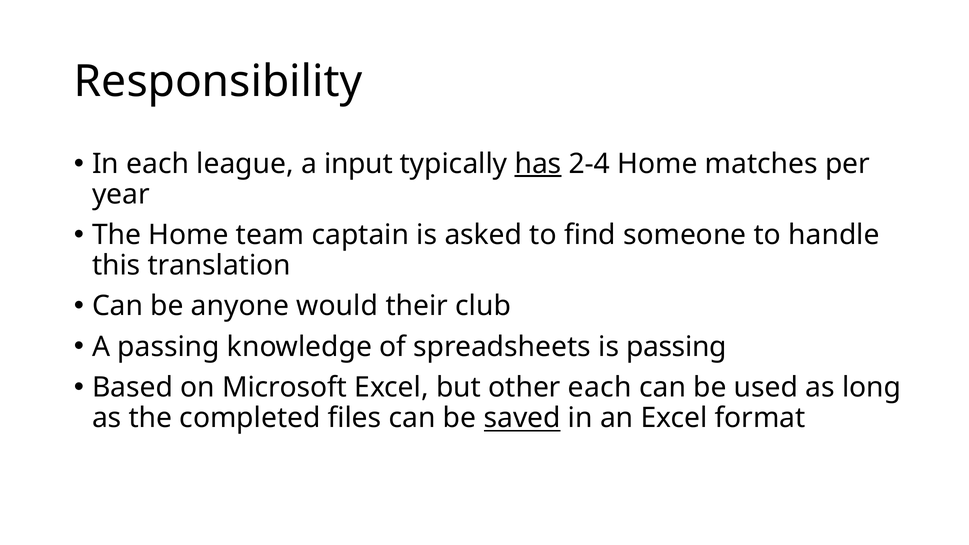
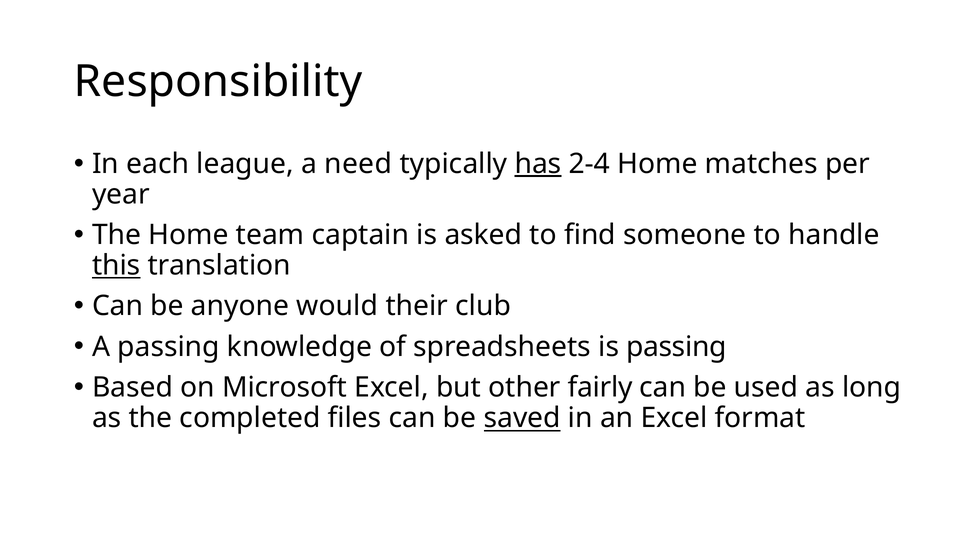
input: input -> need (358, 164)
this underline: none -> present (116, 266)
other each: each -> fairly (600, 387)
